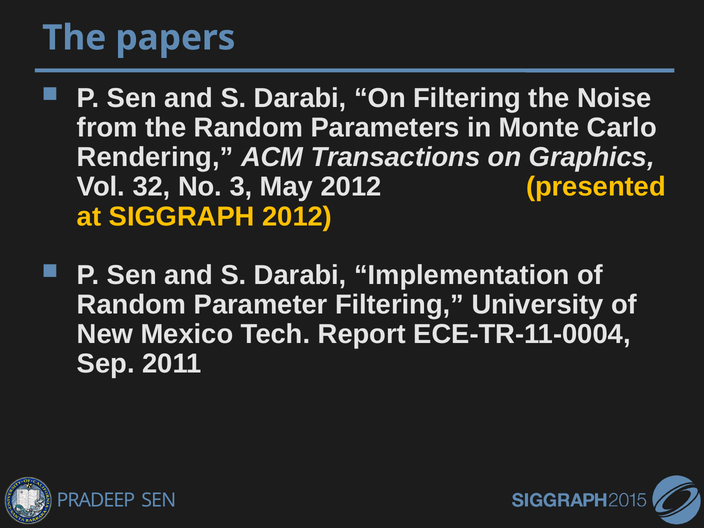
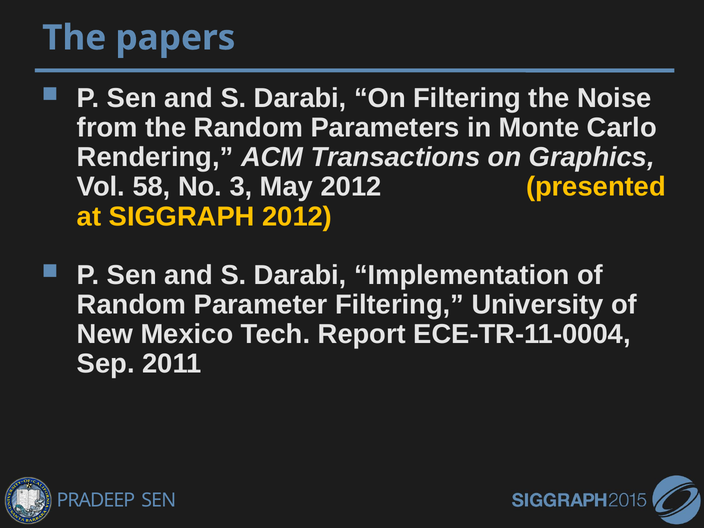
32: 32 -> 58 (152, 187)
